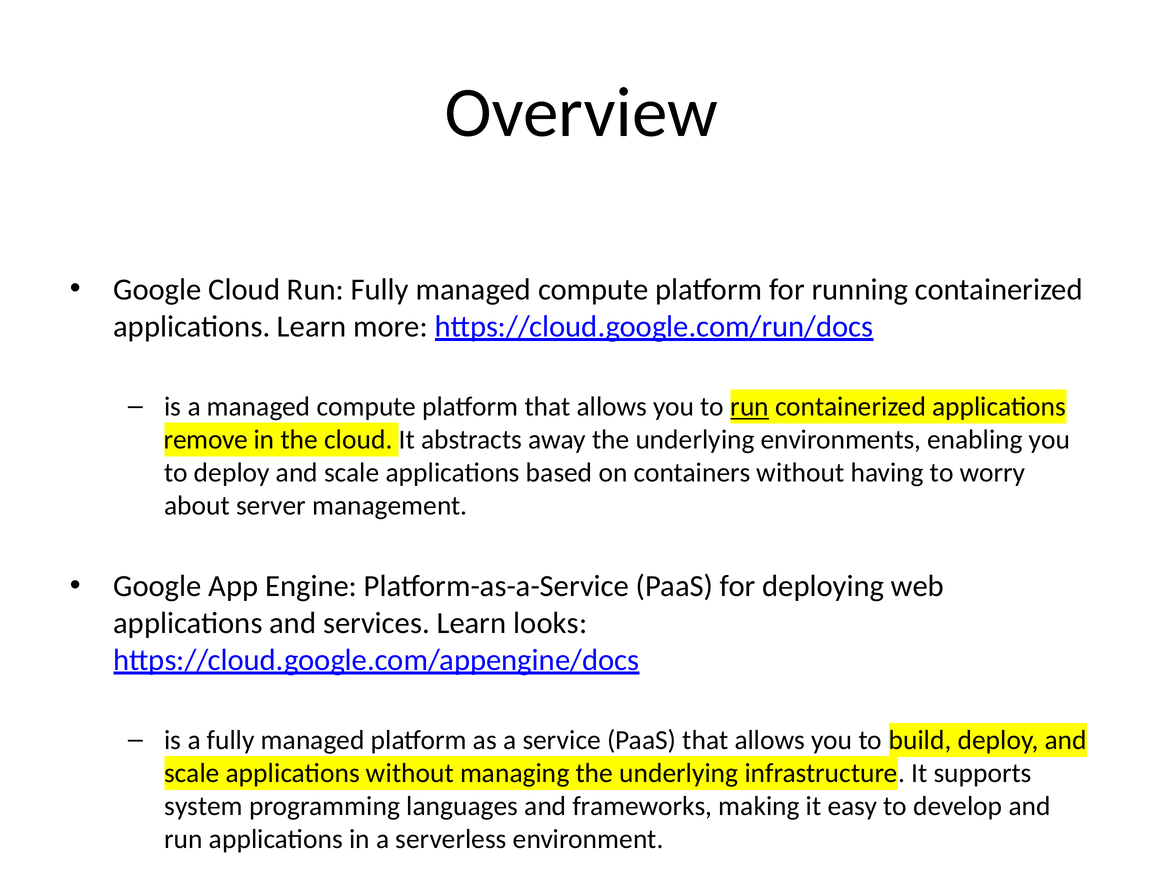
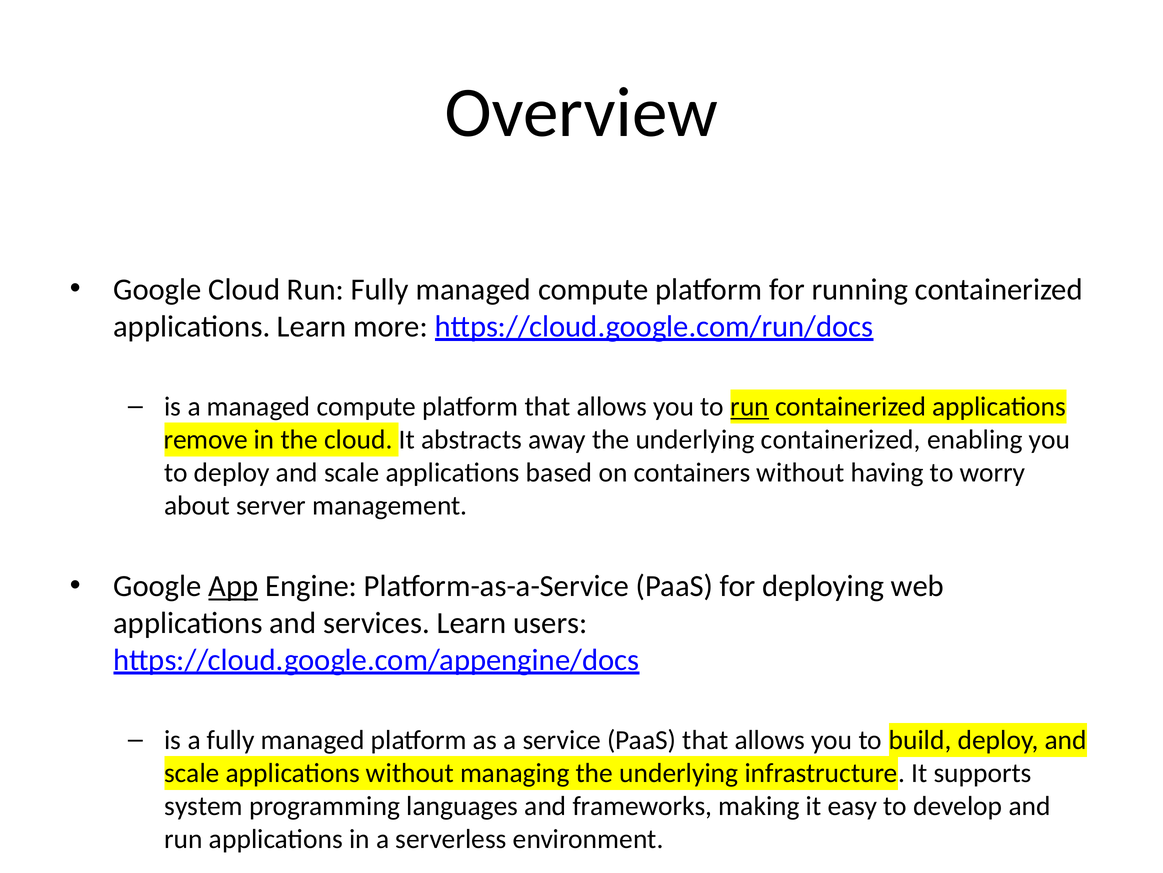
underlying environments: environments -> containerized (841, 439)
App underline: none -> present (233, 586)
looks: looks -> users (550, 623)
